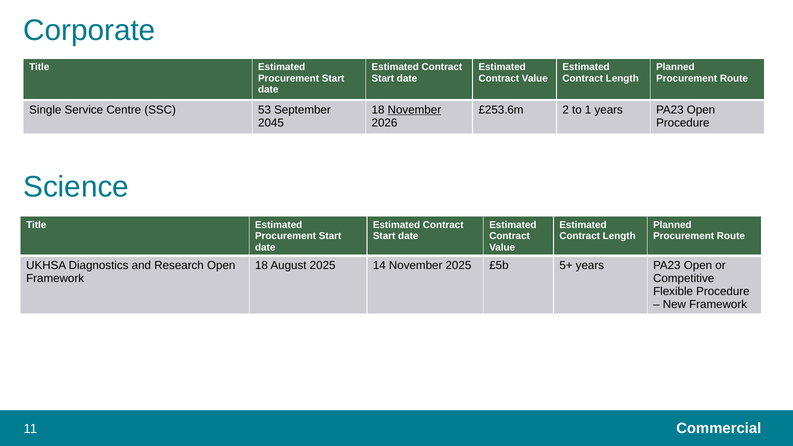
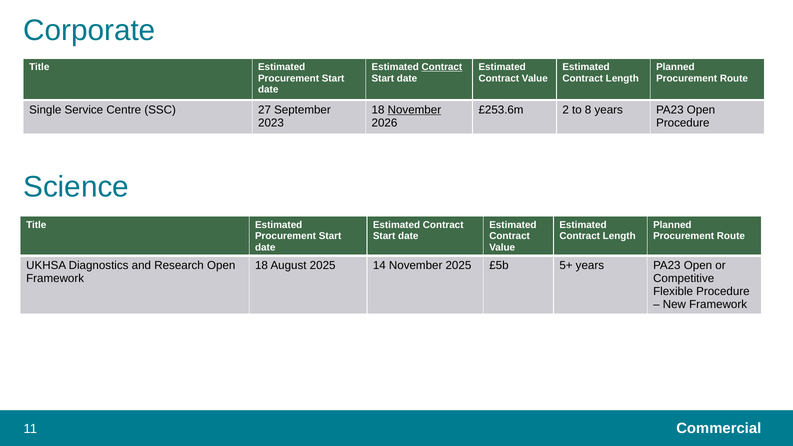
Contract underline: none -> present (442, 67)
53: 53 -> 27 (265, 110)
1: 1 -> 8 (588, 110)
2045: 2045 -> 2023 (271, 123)
